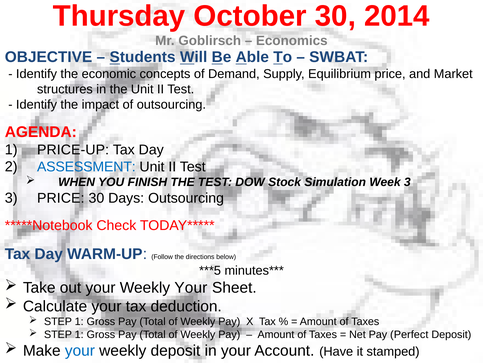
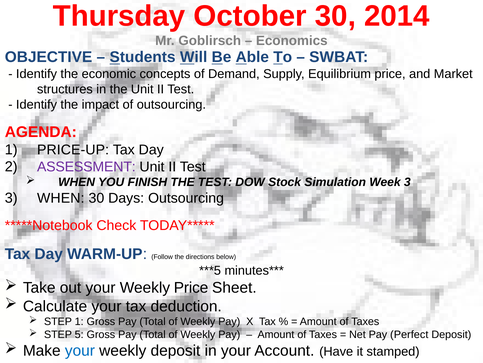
ASSESSMENT colour: blue -> purple (86, 166)
3 PRICE: PRICE -> WHEN (61, 198)
Weekly Your: Your -> Price (191, 287)
1: 1 -> 5 (79, 334)
